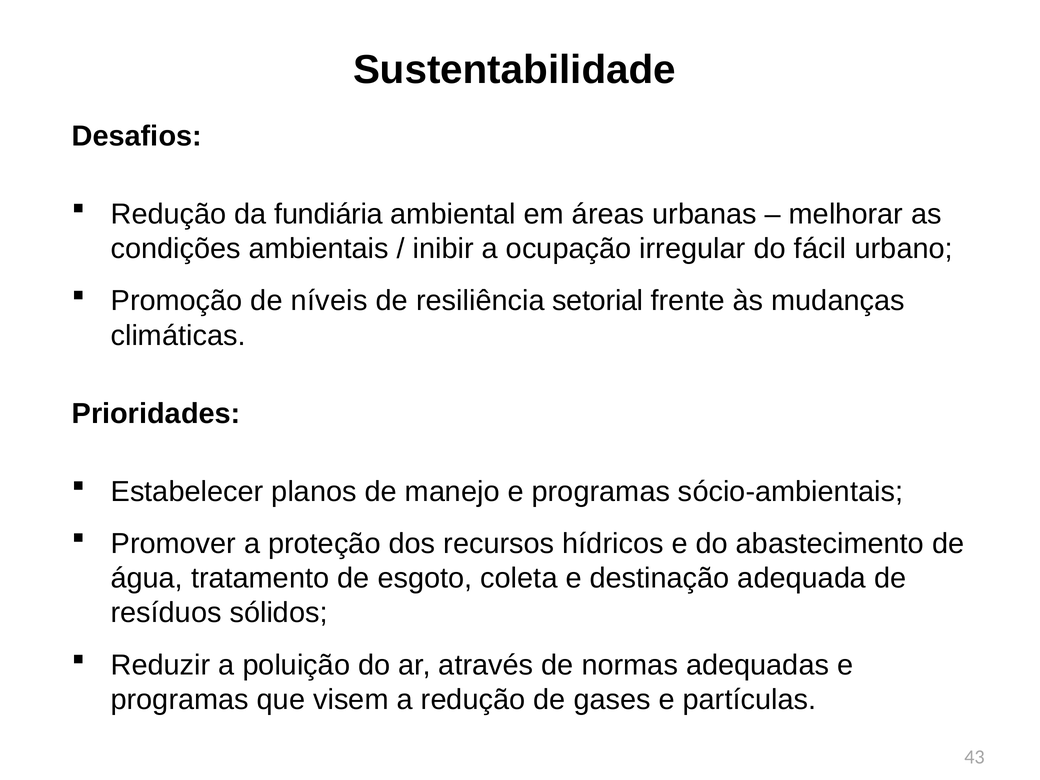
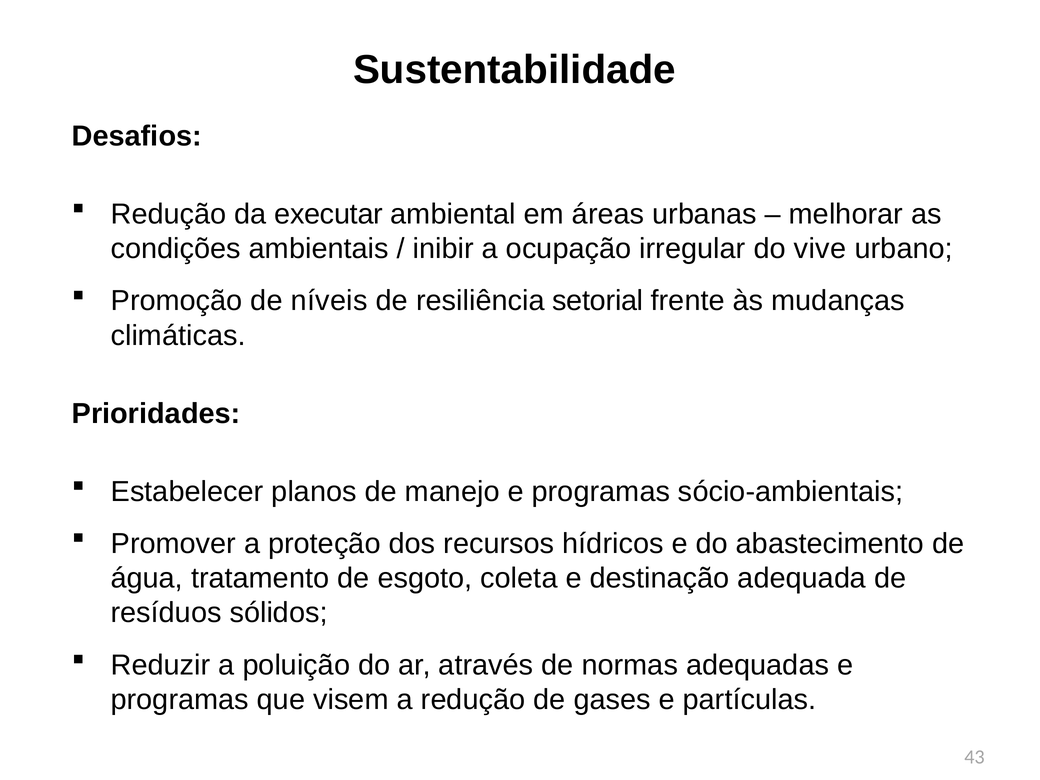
fundiária: fundiária -> executar (329, 214)
fácil: fácil -> vive (820, 249)
